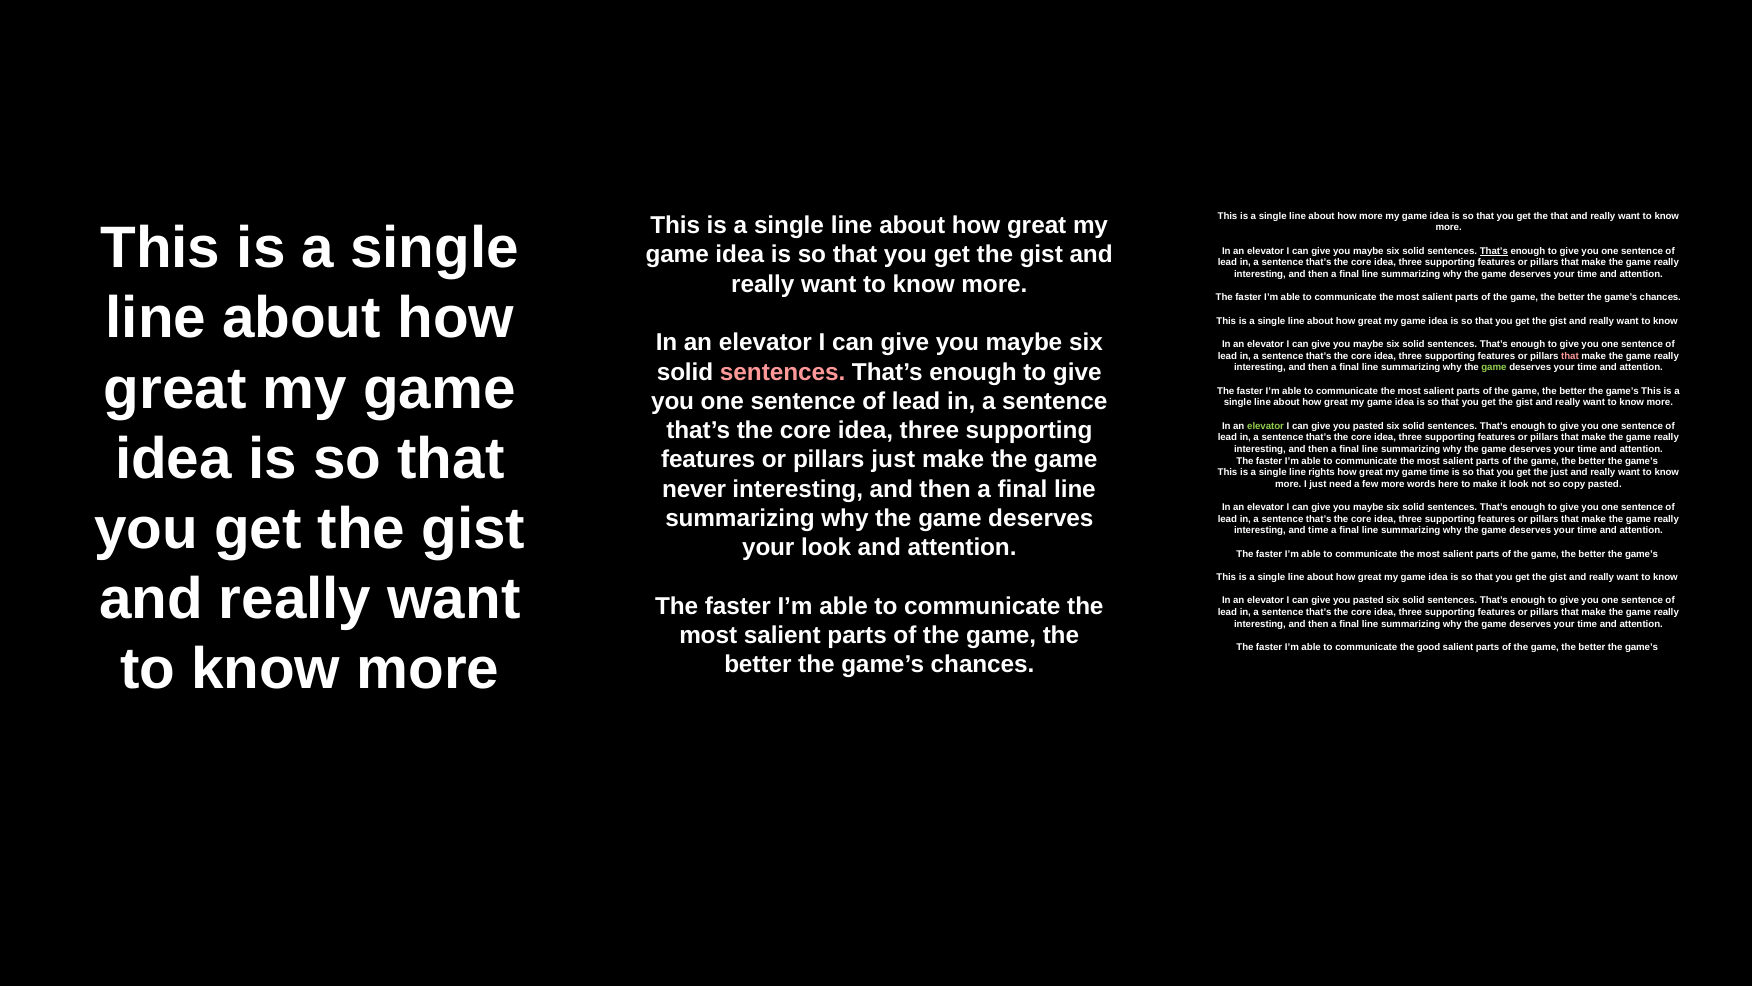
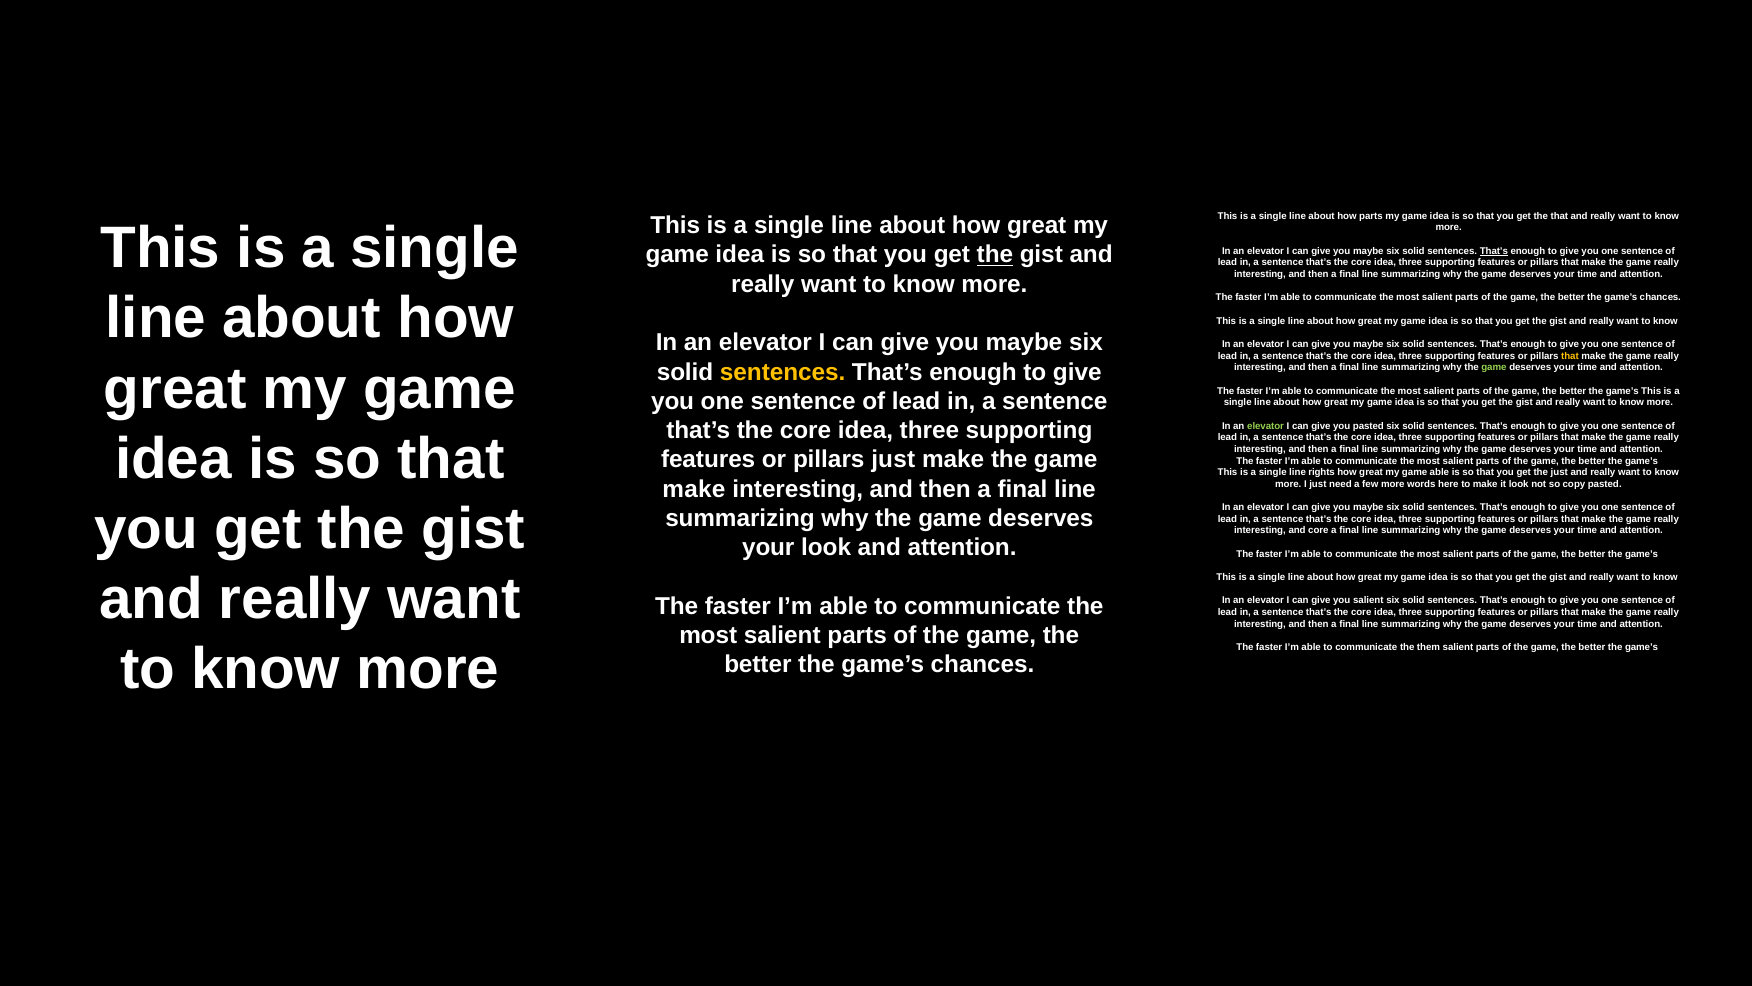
how more: more -> parts (1371, 216)
the underline: none -> present (995, 255)
that colour: pink -> yellow (1570, 356)
sentences colour: pink -> yellow (783, 372)
game time: time -> able (1439, 472)
never: never -> make (694, 489)
and time: time -> core (1318, 531)
pasted: pasted -> salient (1368, 600)
good: good -> them (1428, 647)
